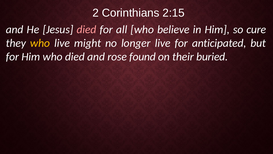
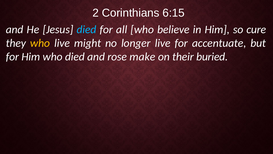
2:15: 2:15 -> 6:15 (174, 13)
died colour: pink -> light blue (87, 29)
anticipated: anticipated -> accentuate (219, 43)
found: found -> make (142, 57)
